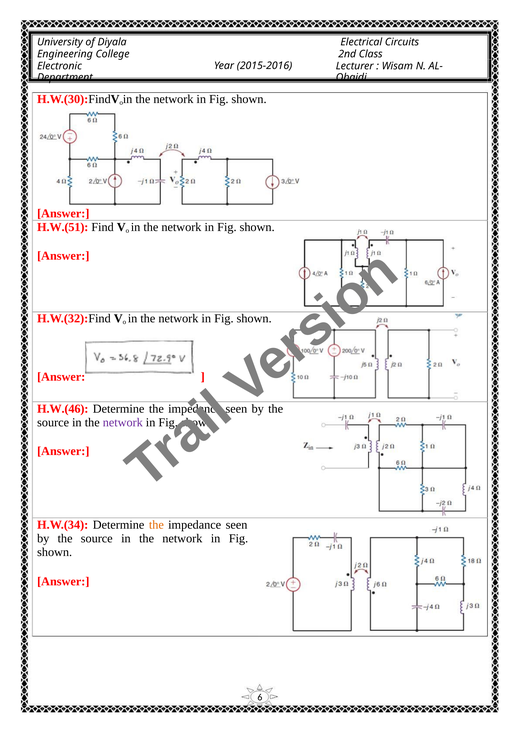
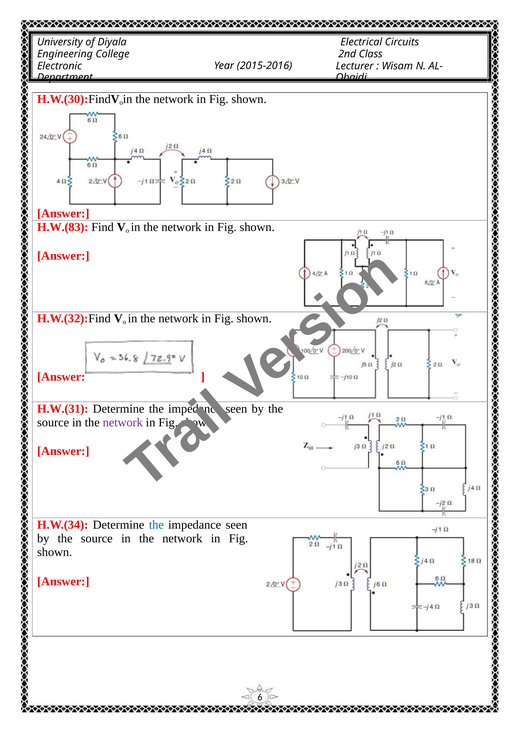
H.W.(51: H.W.(51 -> H.W.(83 (63, 227)
H.W.(46: H.W.(46 -> H.W.(31 (63, 409)
the colour: orange -> blue (156, 525)
